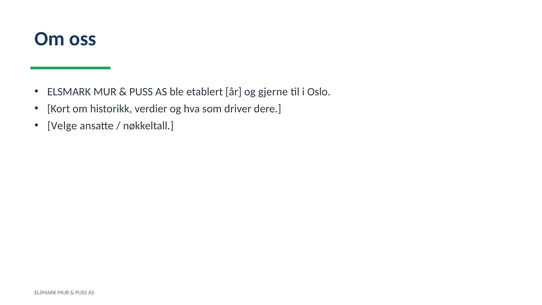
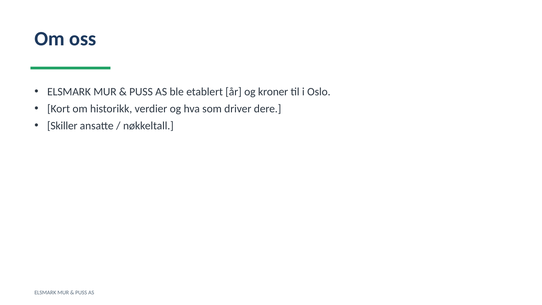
gjerne: gjerne -> kroner (273, 92)
Velge: Velge -> Skiller (62, 126)
